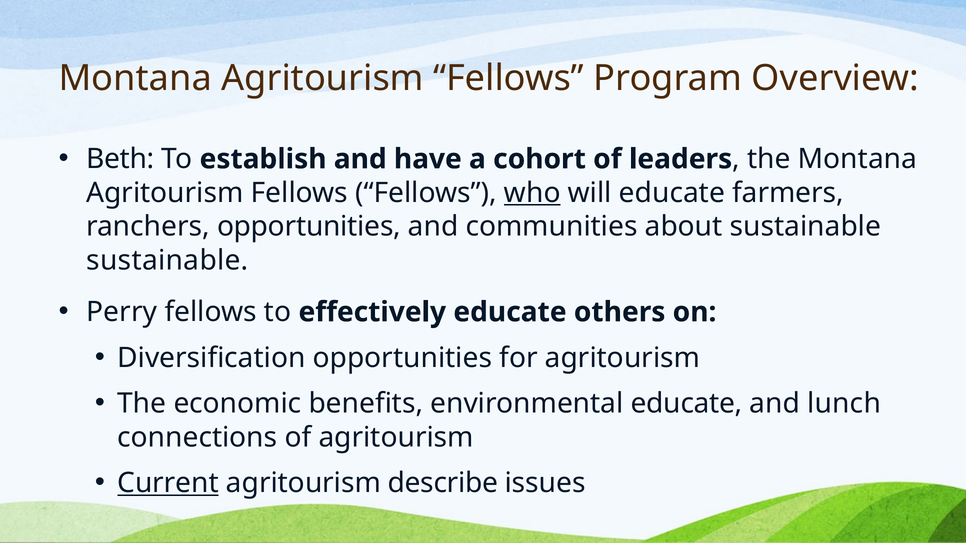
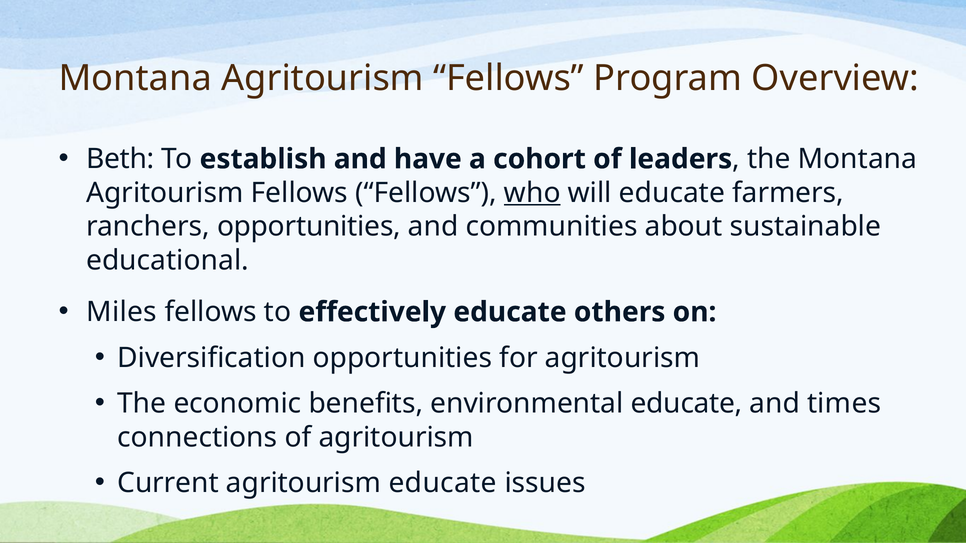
sustainable: sustainable -> educational (168, 260)
Perry: Perry -> Miles (122, 312)
lunch: lunch -> times (844, 404)
Current underline: present -> none (168, 483)
agritourism describe: describe -> educate (443, 483)
